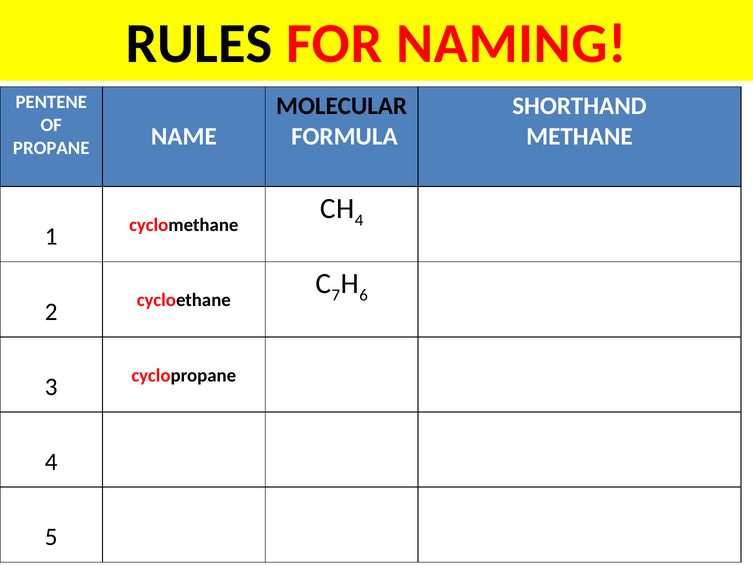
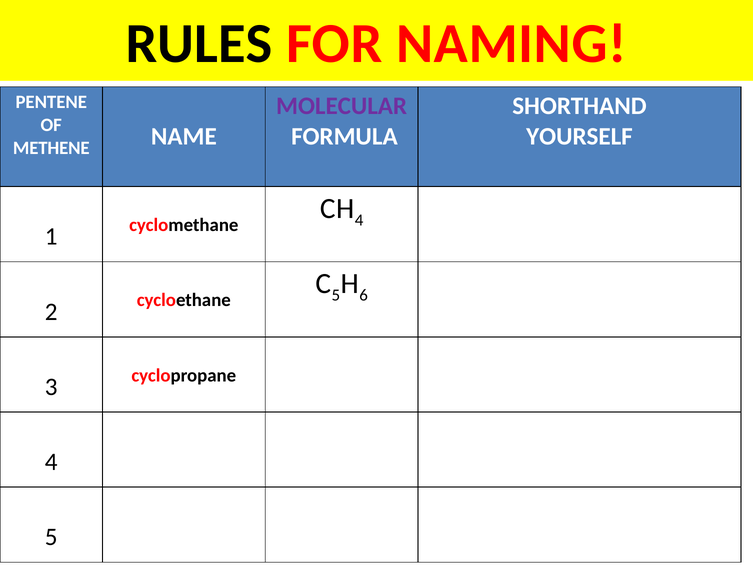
MOLECULAR colour: black -> purple (342, 106)
METHANE: METHANE -> YOURSELF (579, 137)
PROPANE: PROPANE -> METHENE (51, 148)
7: 7 -> 5 (336, 295)
